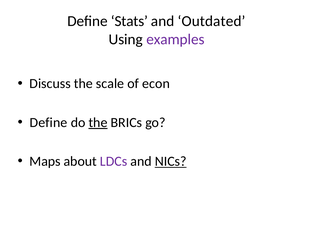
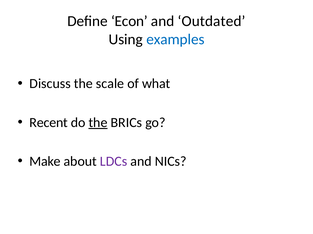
Stats: Stats -> Econ (129, 21)
examples colour: purple -> blue (175, 39)
econ: econ -> what (156, 84)
Define: Define -> Recent (49, 123)
Maps: Maps -> Make (45, 162)
NICs underline: present -> none (171, 162)
